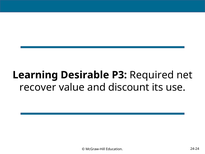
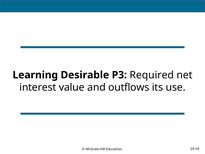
recover: recover -> interest (38, 87)
discount: discount -> outflows (129, 87)
